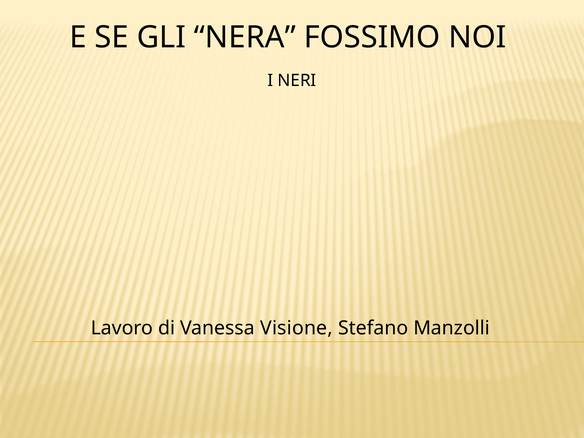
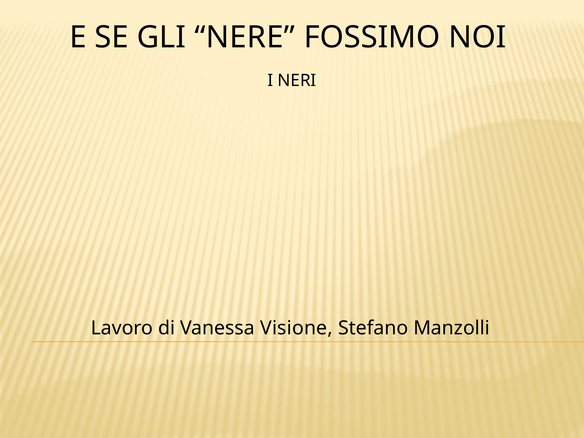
NERA: NERA -> NERE (245, 37)
